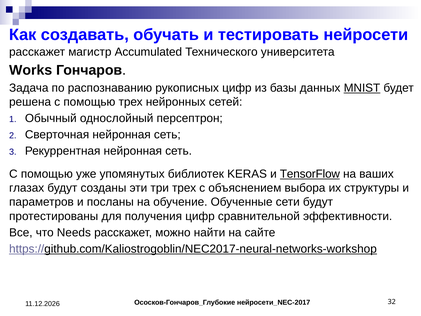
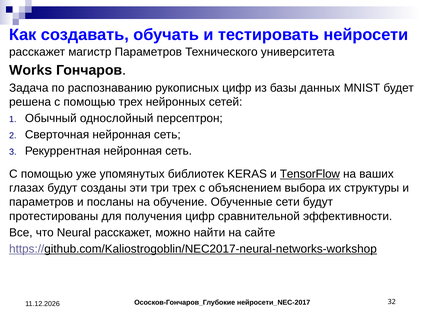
магистр Accumulated: Accumulated -> Параметров (148, 52)
MNIST underline: present -> none (362, 88)
Needs: Needs -> Neural (74, 232)
